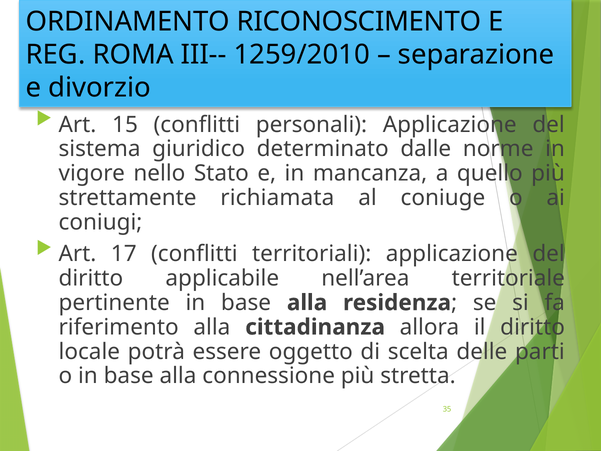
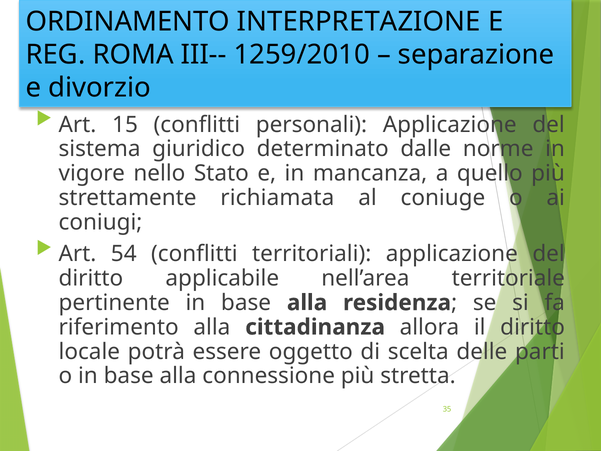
RICONOSCIMENTO: RICONOSCIMENTO -> INTERPRETAZIONE (359, 21)
17: 17 -> 54 (124, 254)
